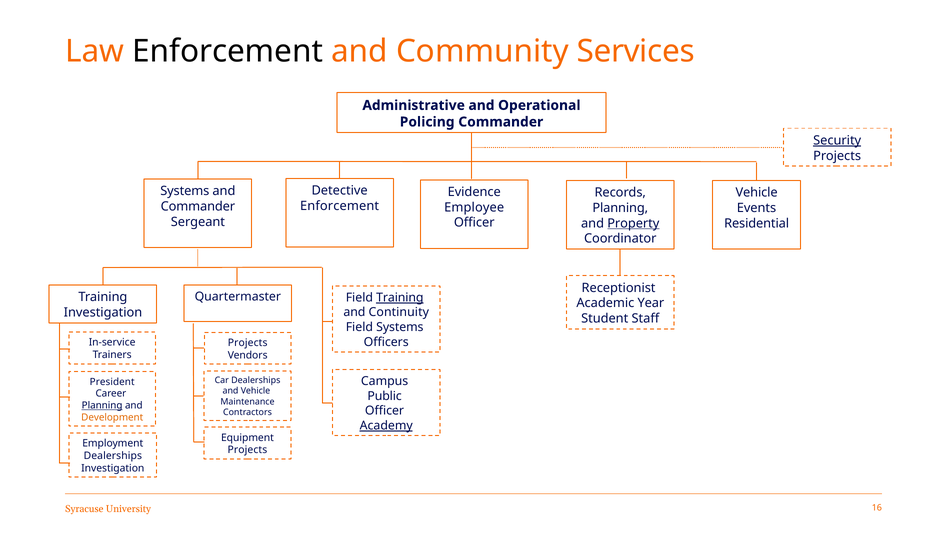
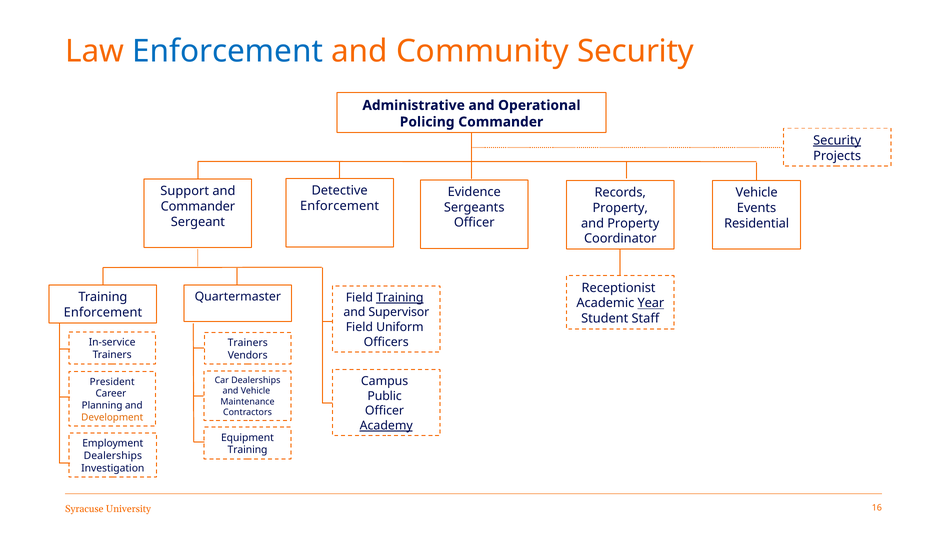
Enforcement colour: black -> blue (228, 51)
Community Services: Services -> Security (636, 51)
Systems: Systems -> Support (185, 191)
Employee: Employee -> Sergeants (474, 207)
Planning: Planning -> Property (620, 208)
Property underline: present -> none (633, 223)
Year underline: none -> present (651, 303)
Investigation: Investigation -> Enforcement (103, 312)
Continuity: Continuity -> Supervisor (399, 312)
Field Systems: Systems -> Uniform (400, 327)
Projects: Projects -> Trainers (248, 343)
Planning underline: present -> none (102, 405)
Projects: Projects -> Training (248, 450)
